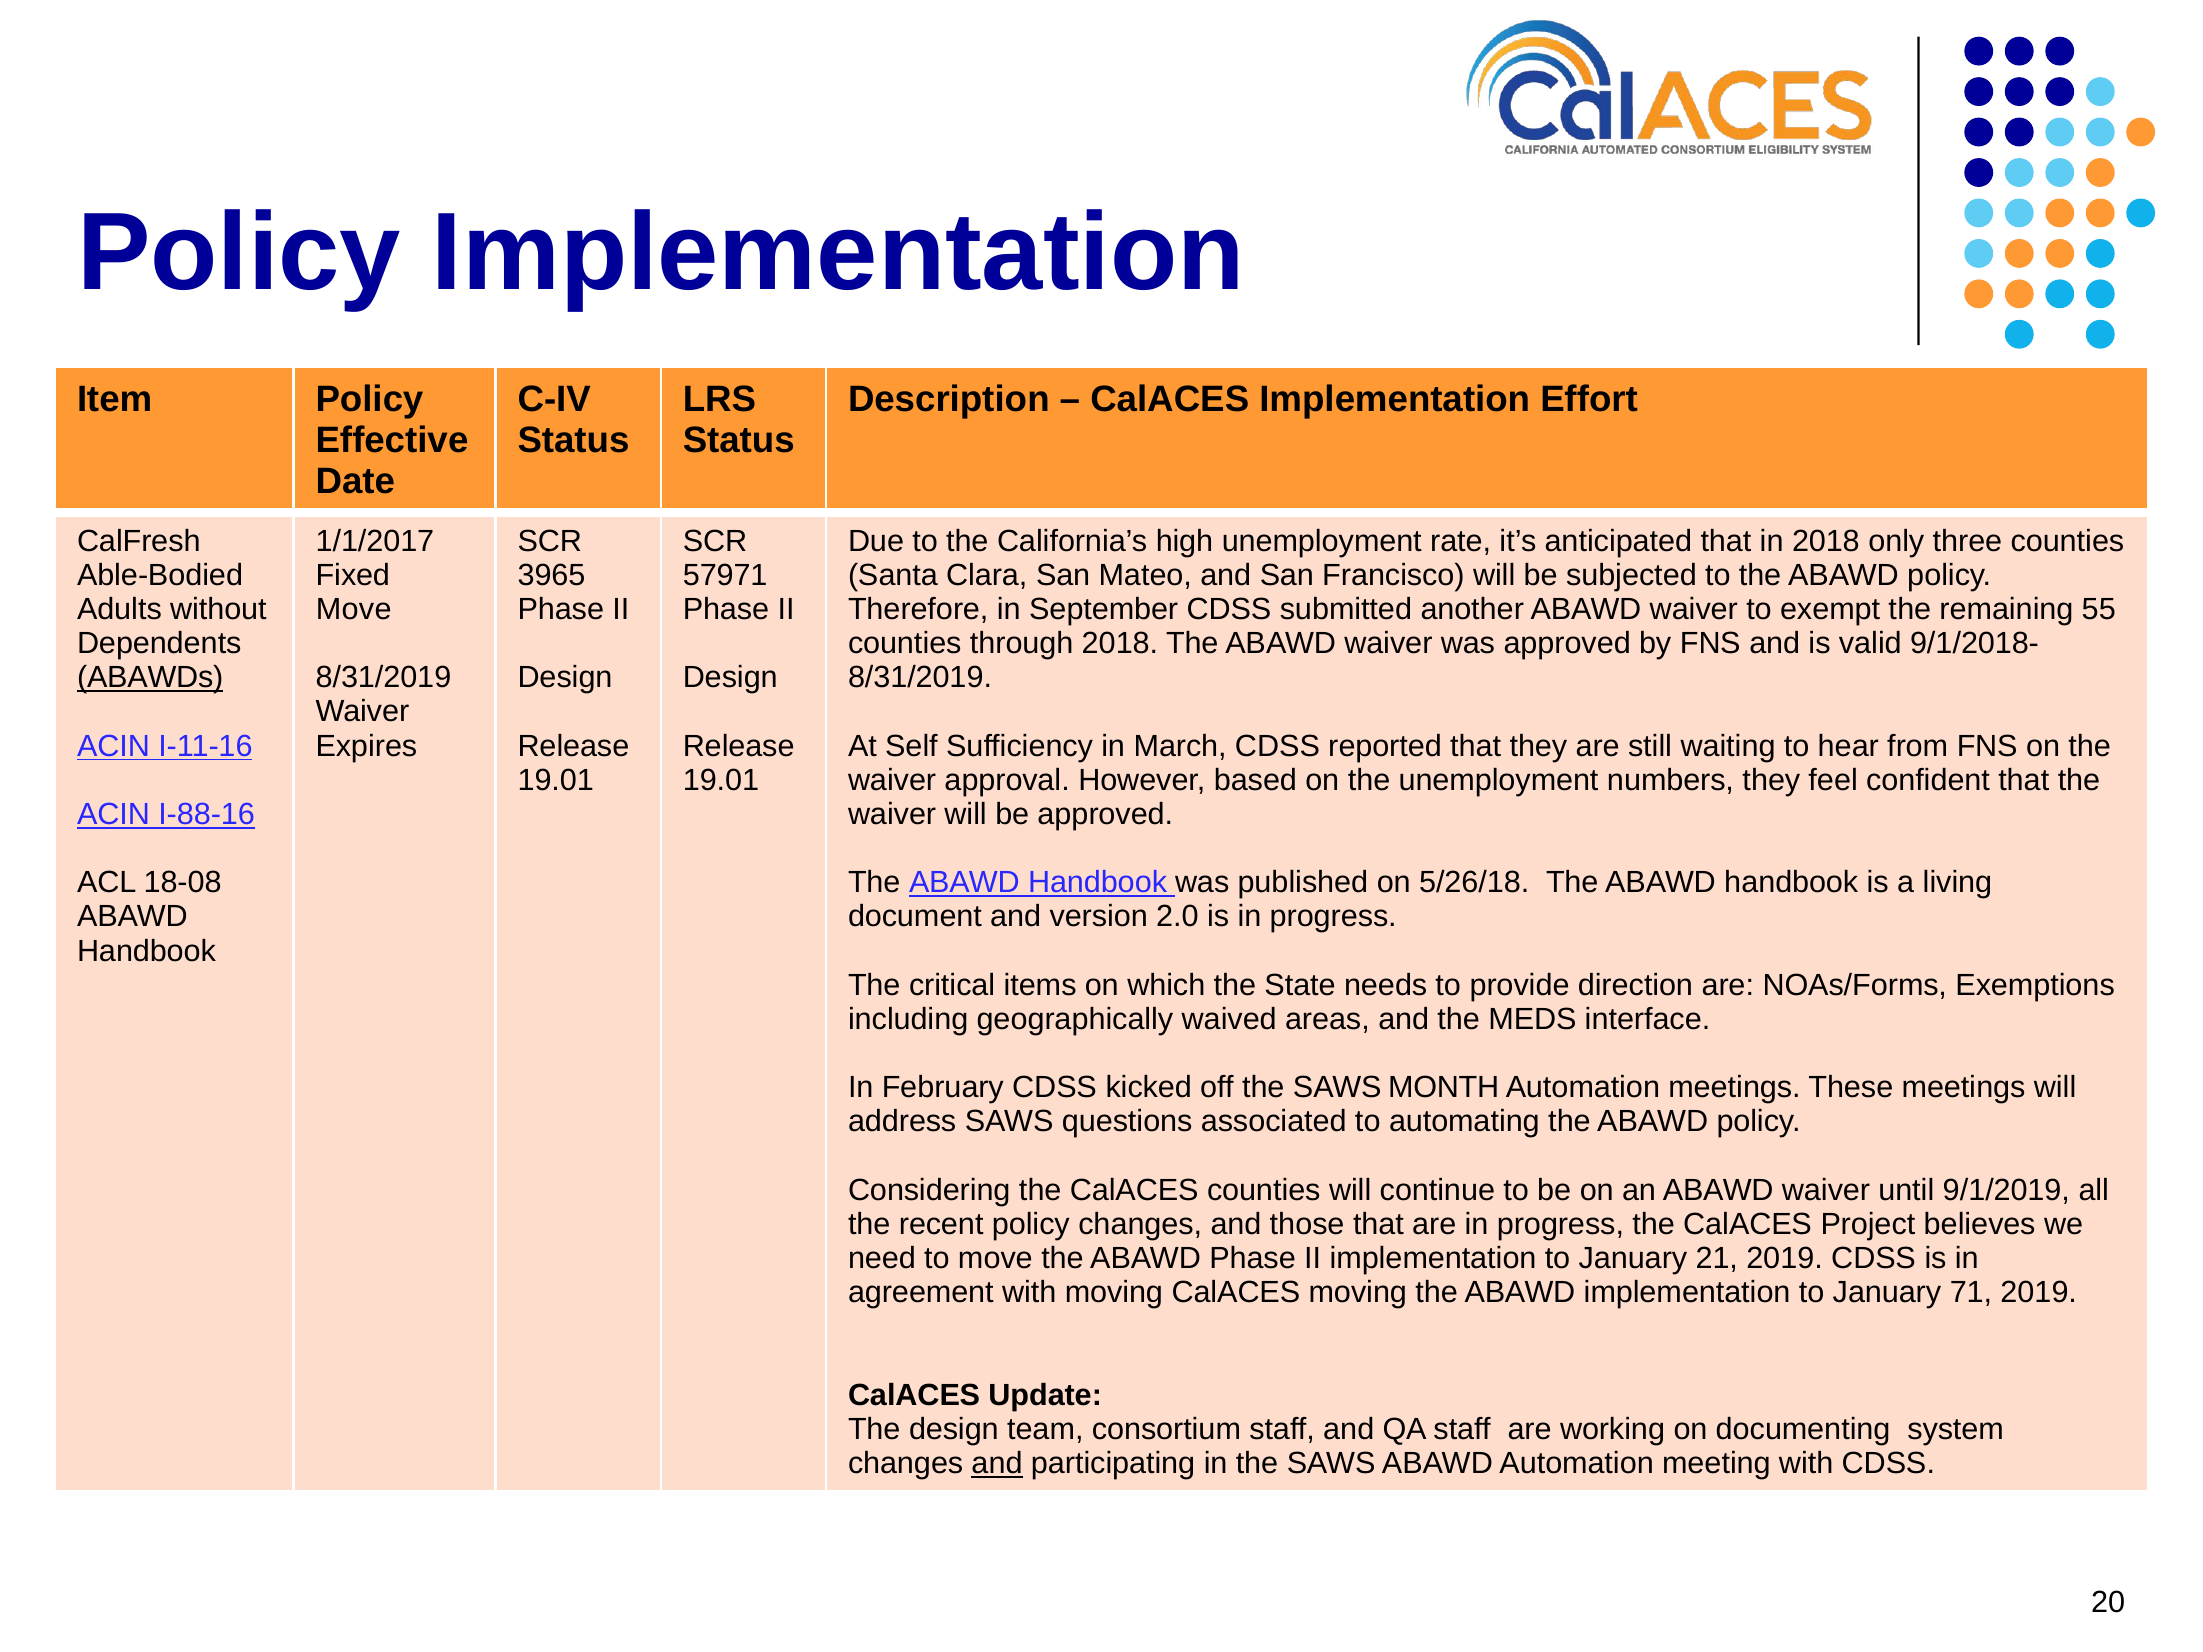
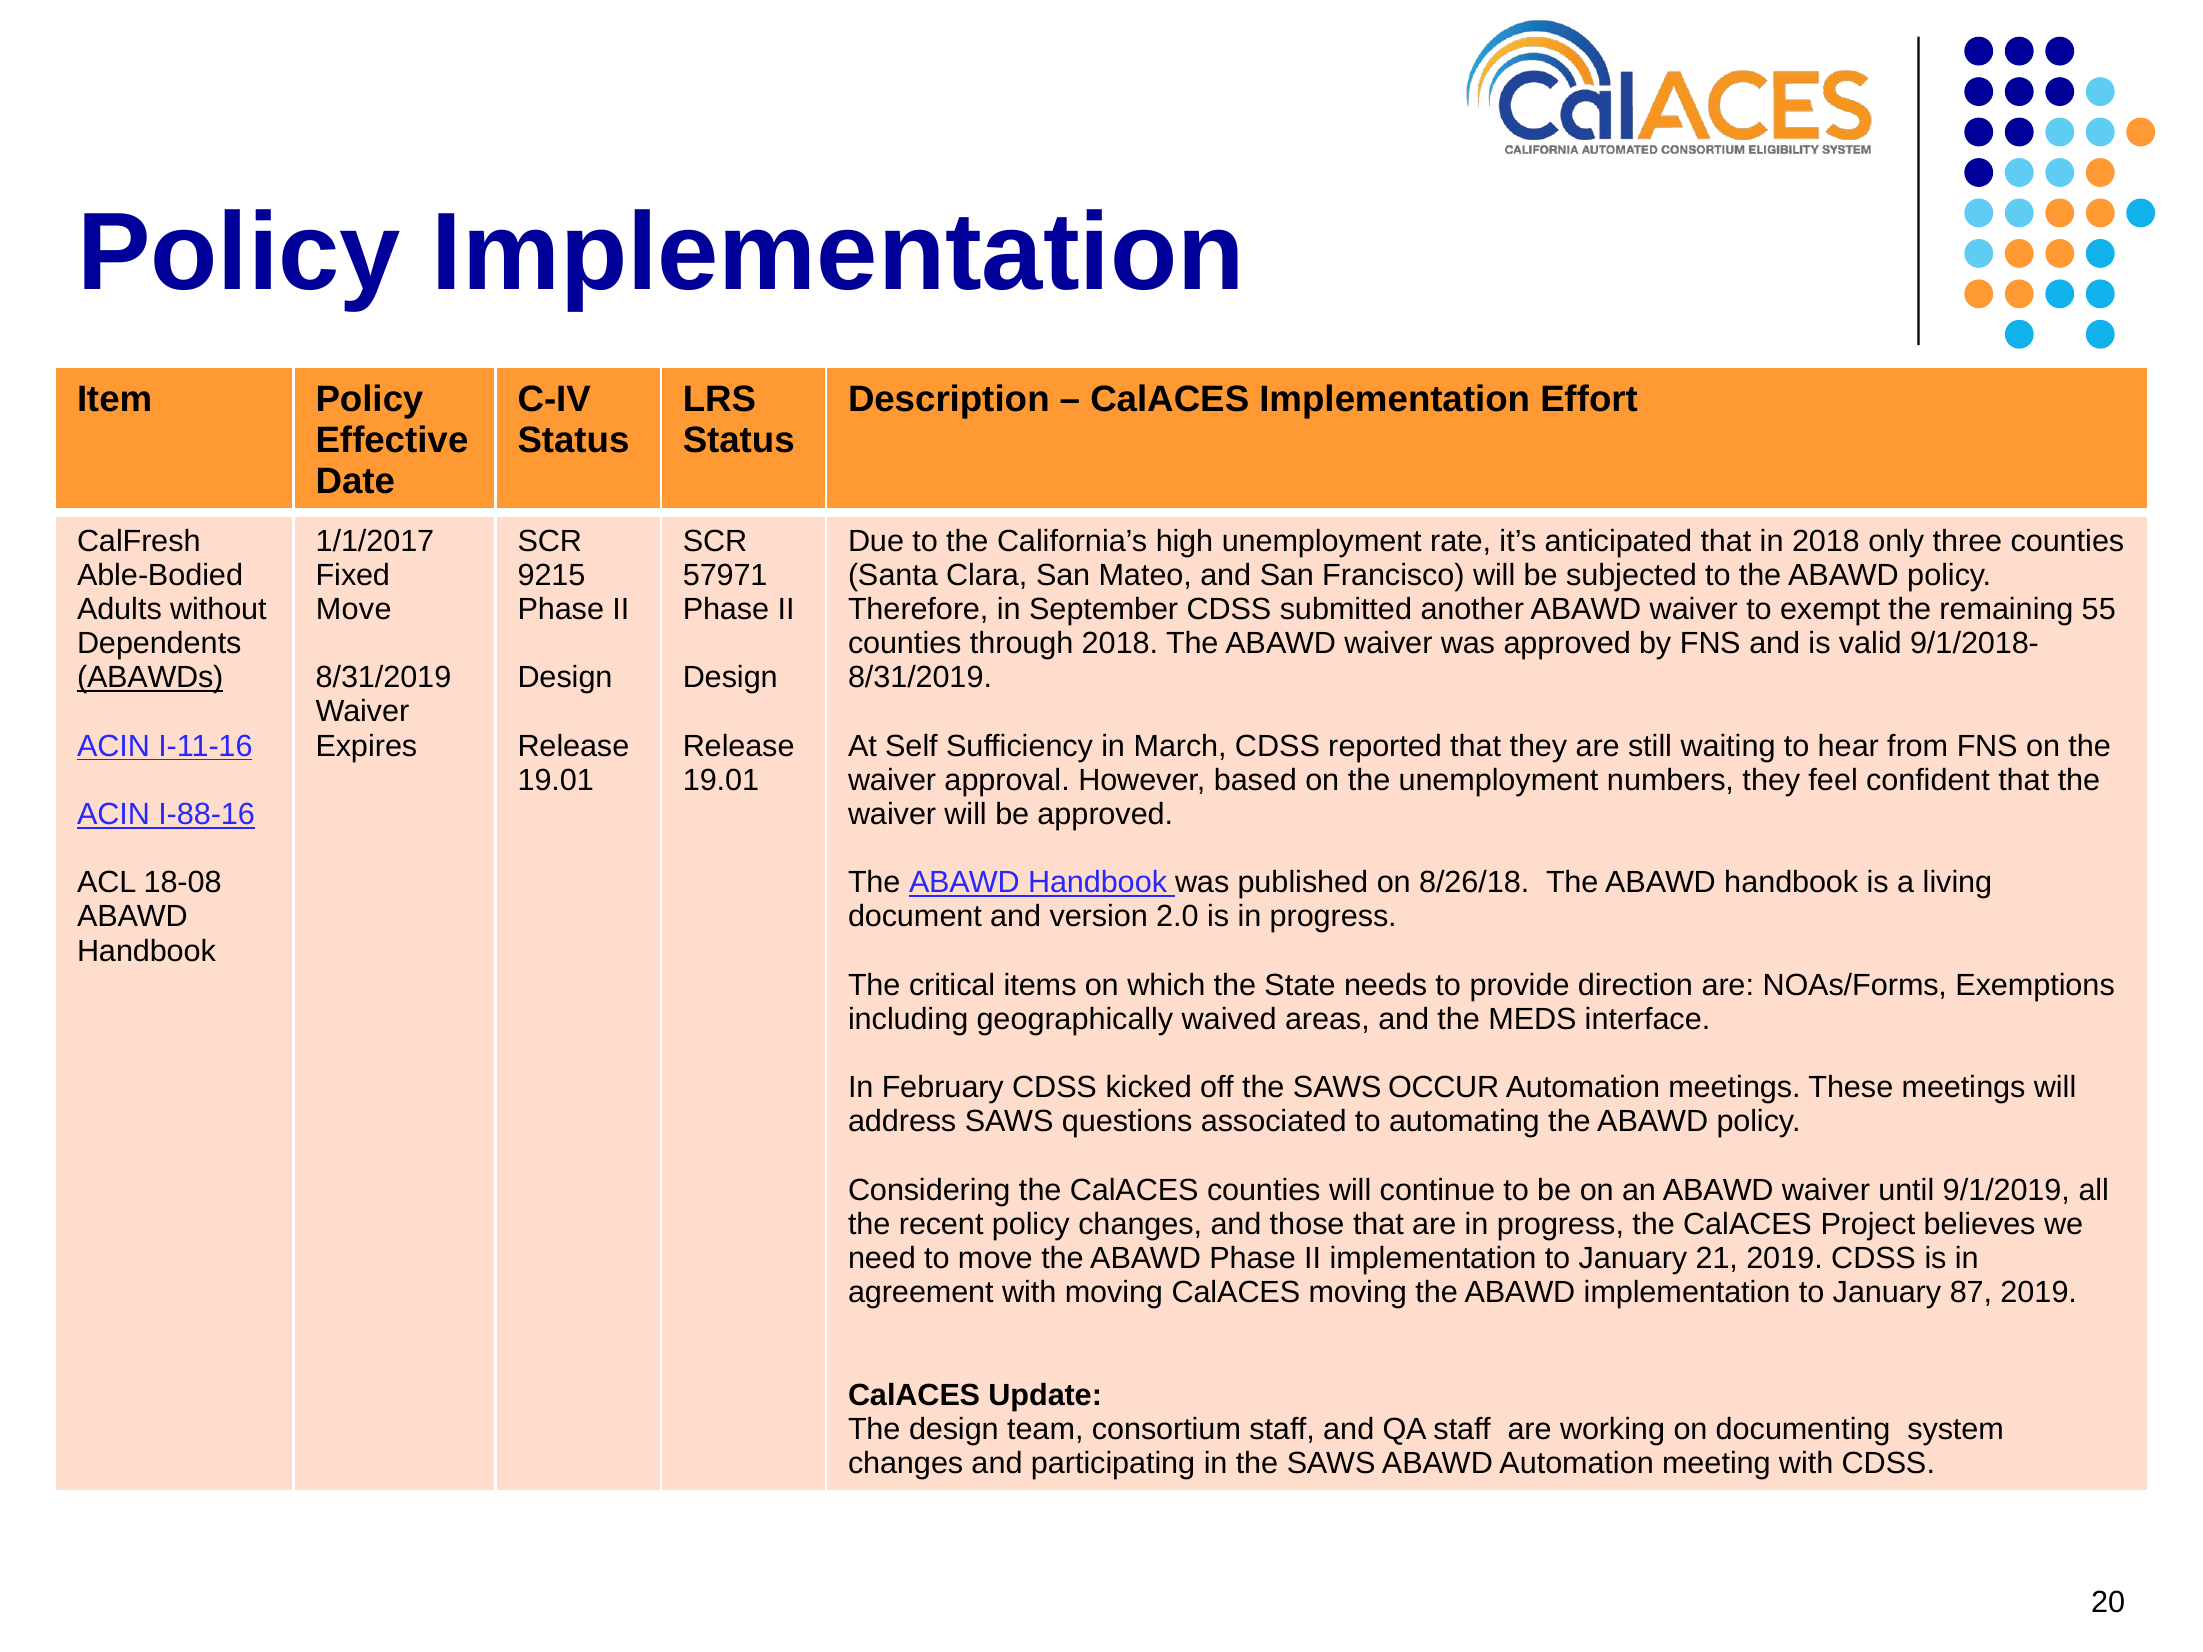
3965: 3965 -> 9215 (552, 575)
5/26/18: 5/26/18 -> 8/26/18 (1474, 883)
MONTH: MONTH -> OCCUR (1444, 1088)
71: 71 -> 87 (1971, 1293)
and underline: present -> none (997, 1464)
